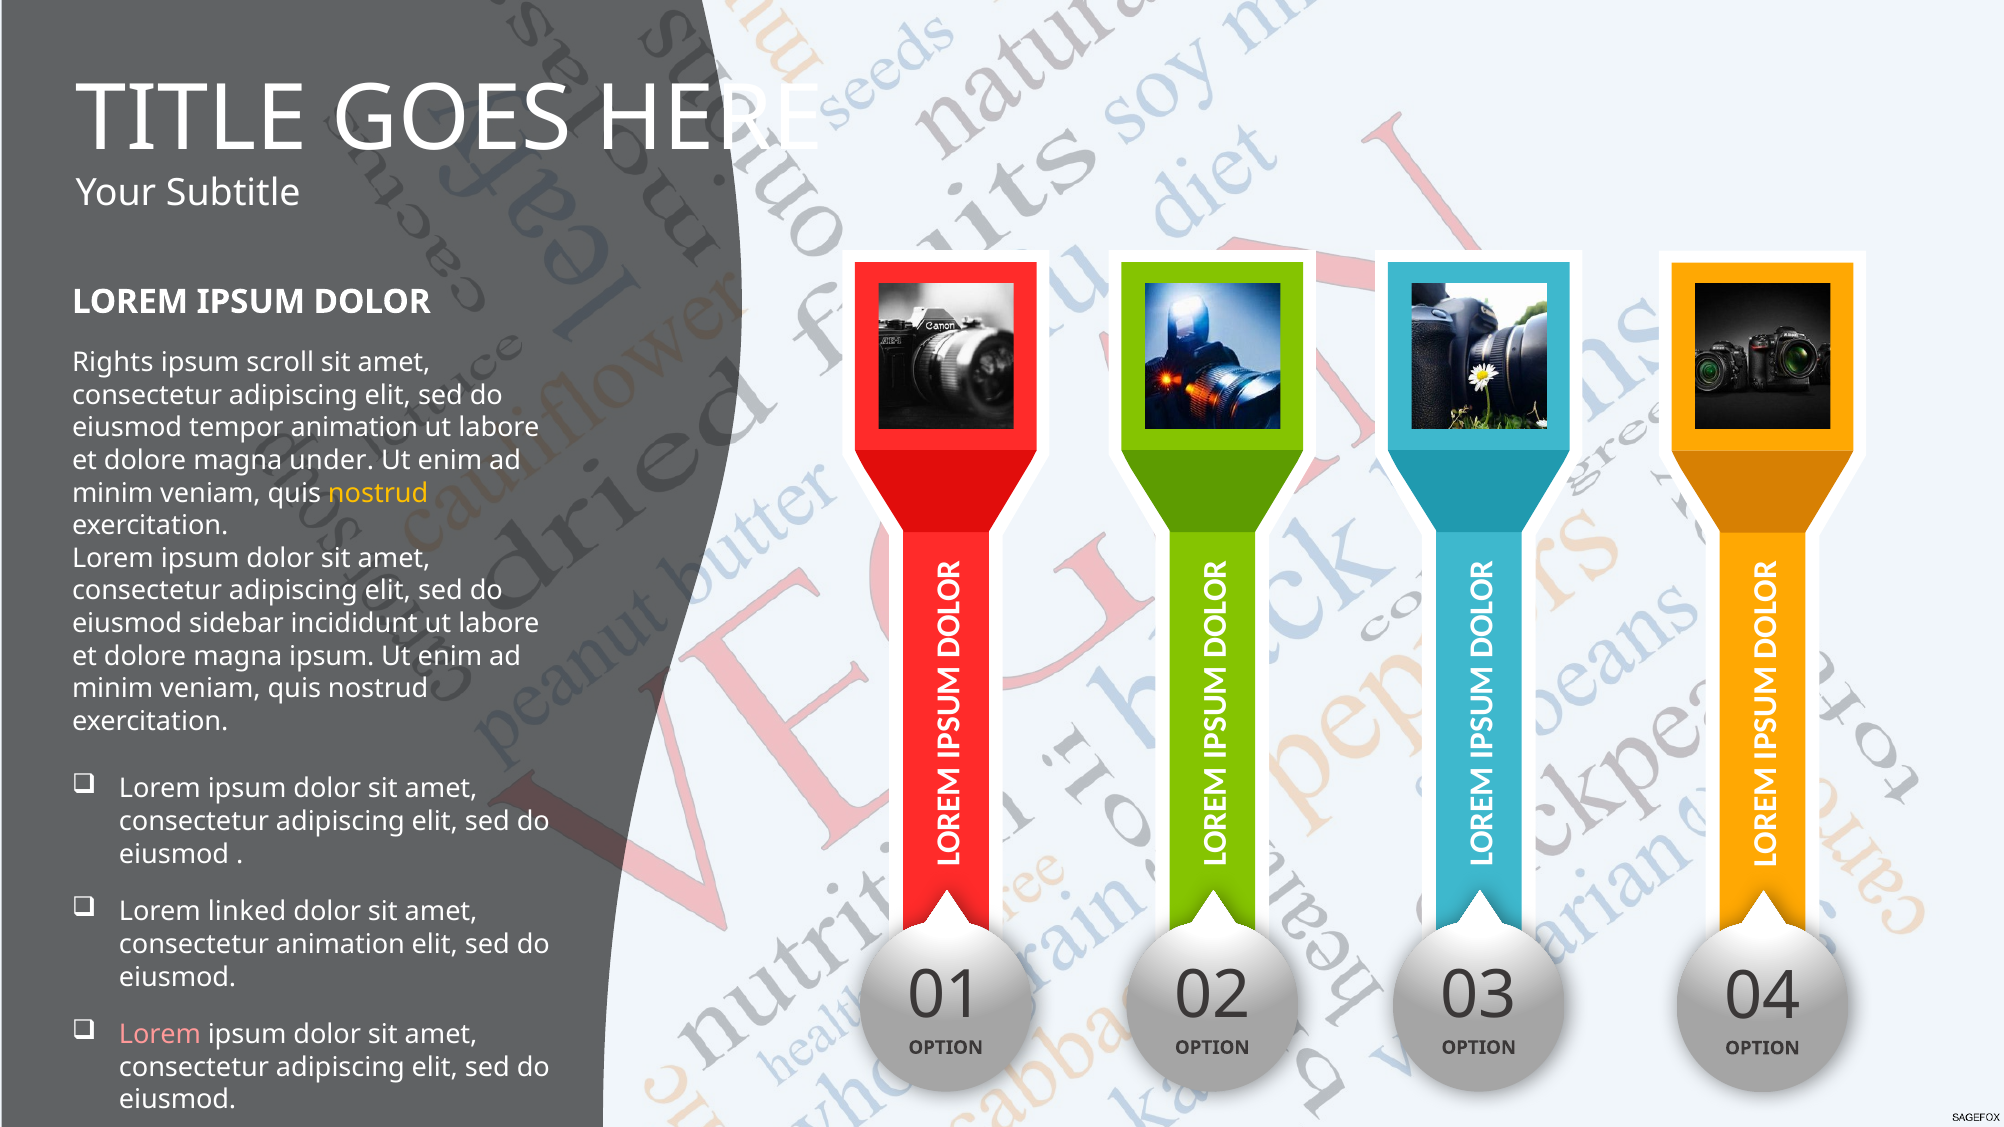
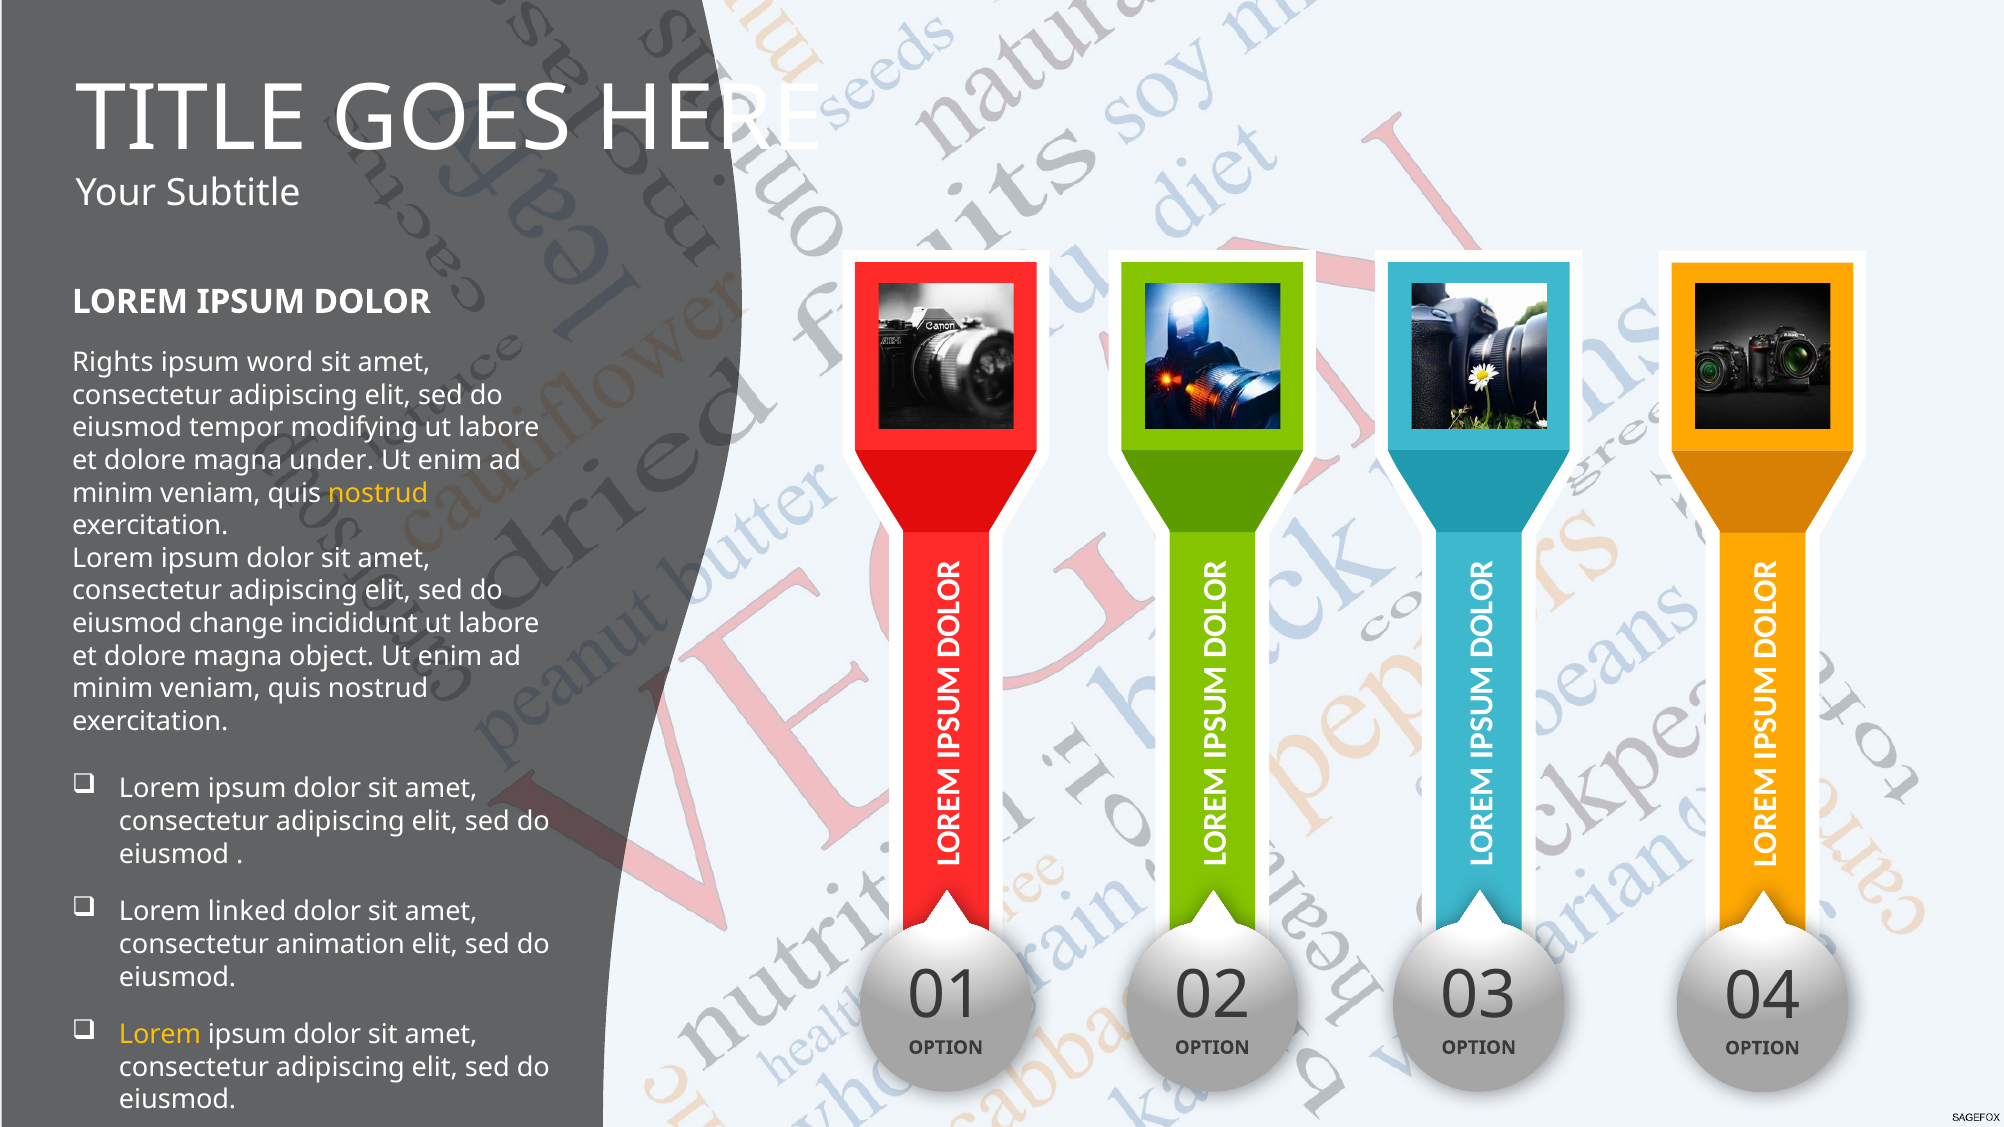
scroll: scroll -> word (280, 363)
tempor animation: animation -> modifying (354, 428)
sidebar: sidebar -> change (236, 624)
magna ipsum: ipsum -> object (332, 656)
Lorem colour: pink -> yellow (160, 1035)
